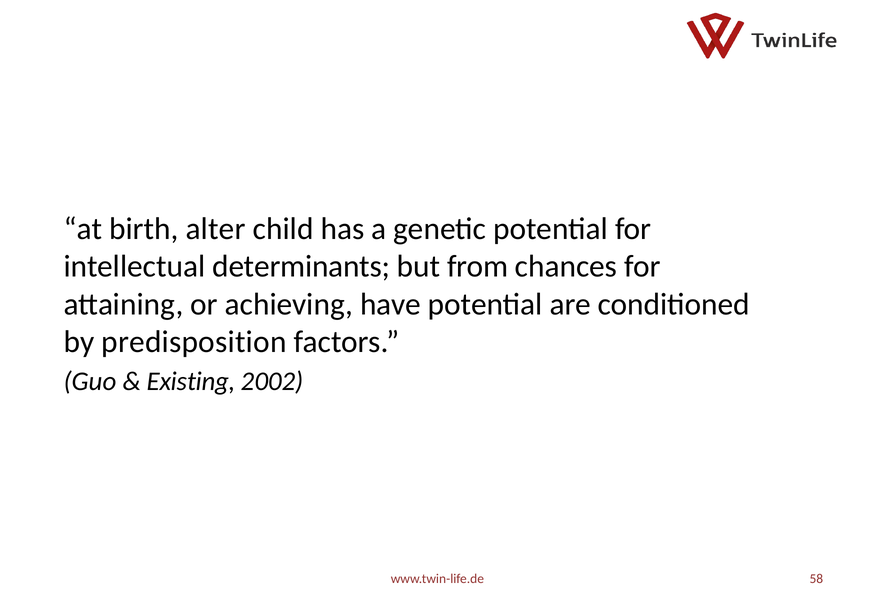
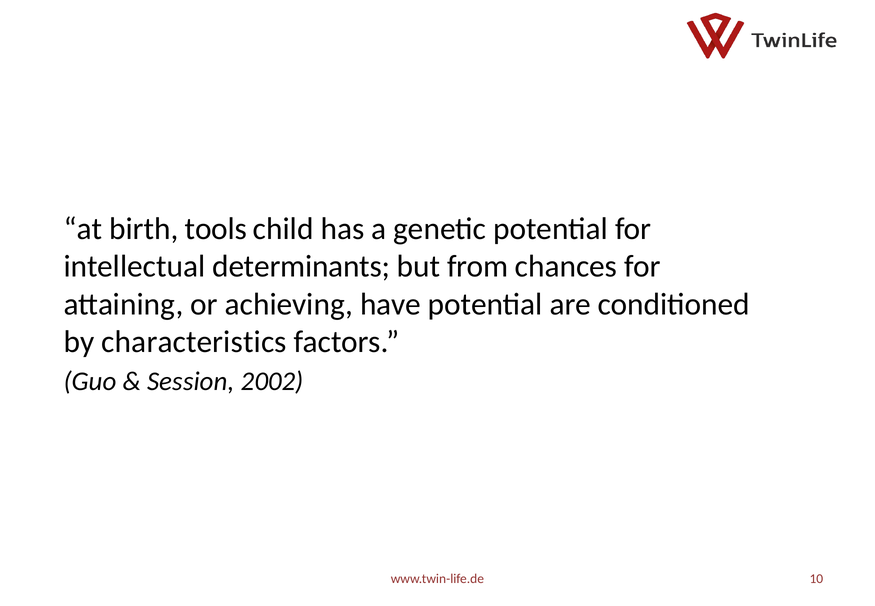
alter: alter -> tools (216, 229)
predisposition: predisposition -> characteristics (194, 342)
Existing: Existing -> Session (191, 381)
58: 58 -> 10 (816, 578)
